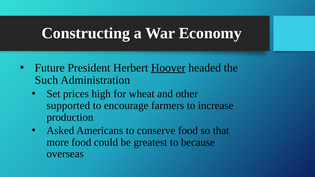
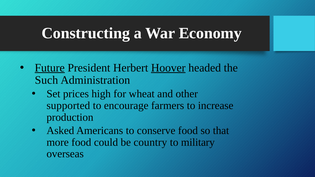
Future underline: none -> present (50, 68)
greatest: greatest -> country (150, 142)
because: because -> military (198, 142)
